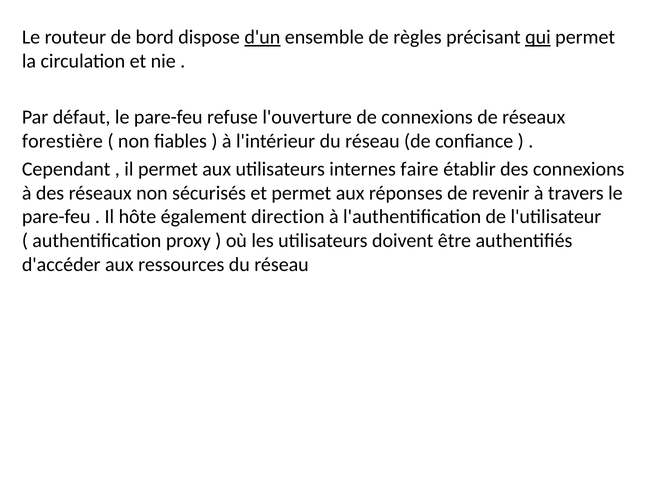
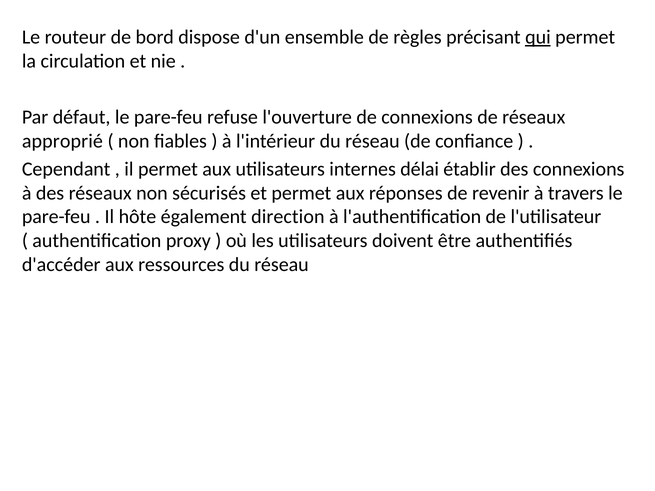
d'un underline: present -> none (262, 37)
forestière: forestière -> approprié (62, 141)
faire: faire -> délai (420, 169)
